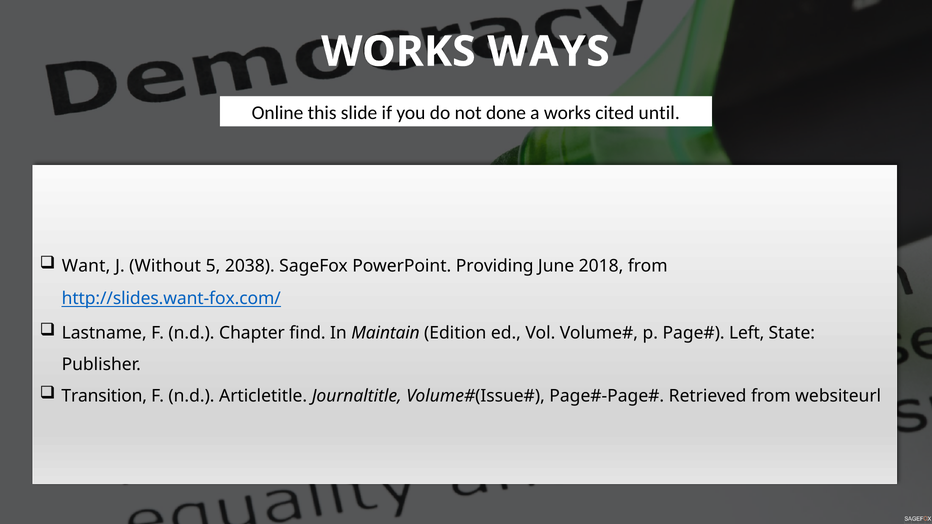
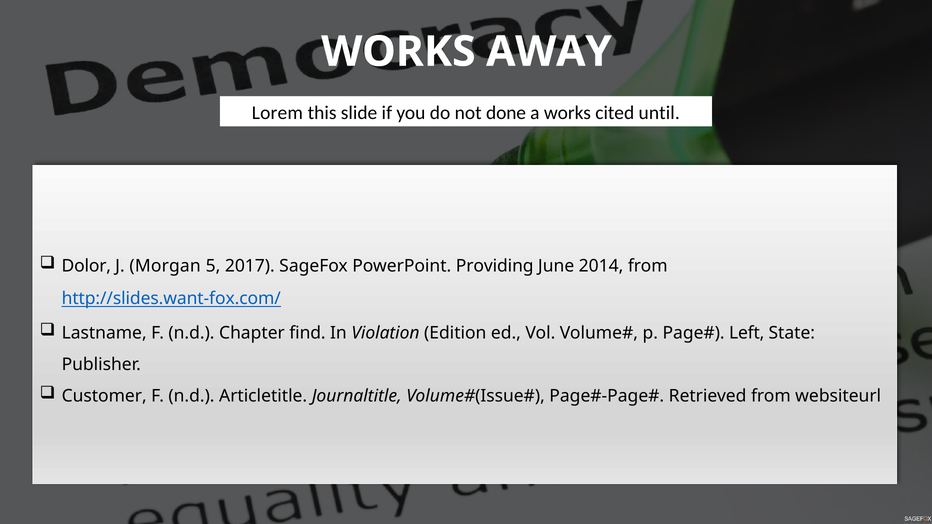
WAYS: WAYS -> AWAY (549, 52)
Online: Online -> Lorem (277, 113)
Want: Want -> Dolor (86, 266)
Without: Without -> Morgan (165, 266)
2038: 2038 -> 2017 (250, 266)
2018: 2018 -> 2014 (601, 266)
Maintain: Maintain -> Violation (385, 333)
Transition: Transition -> Customer (104, 396)
